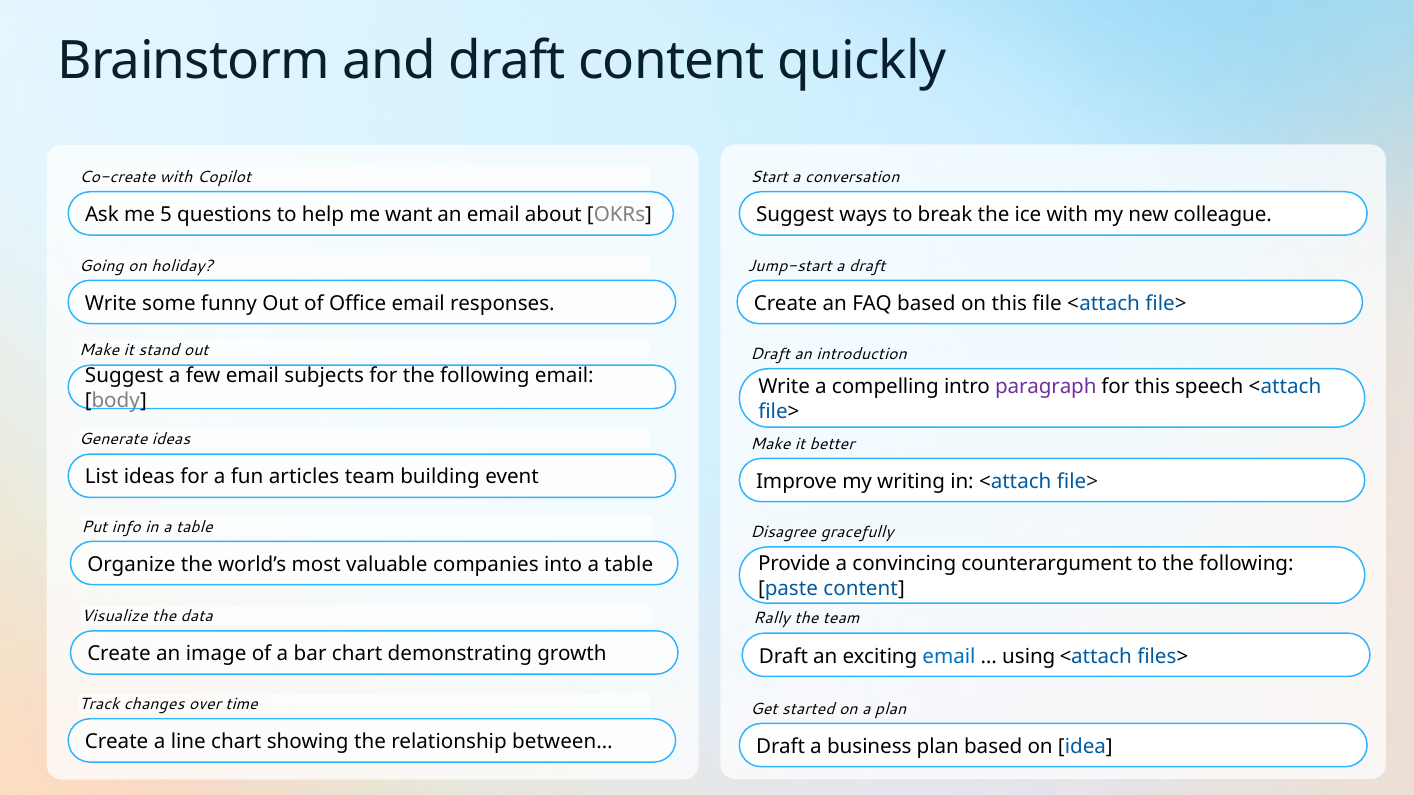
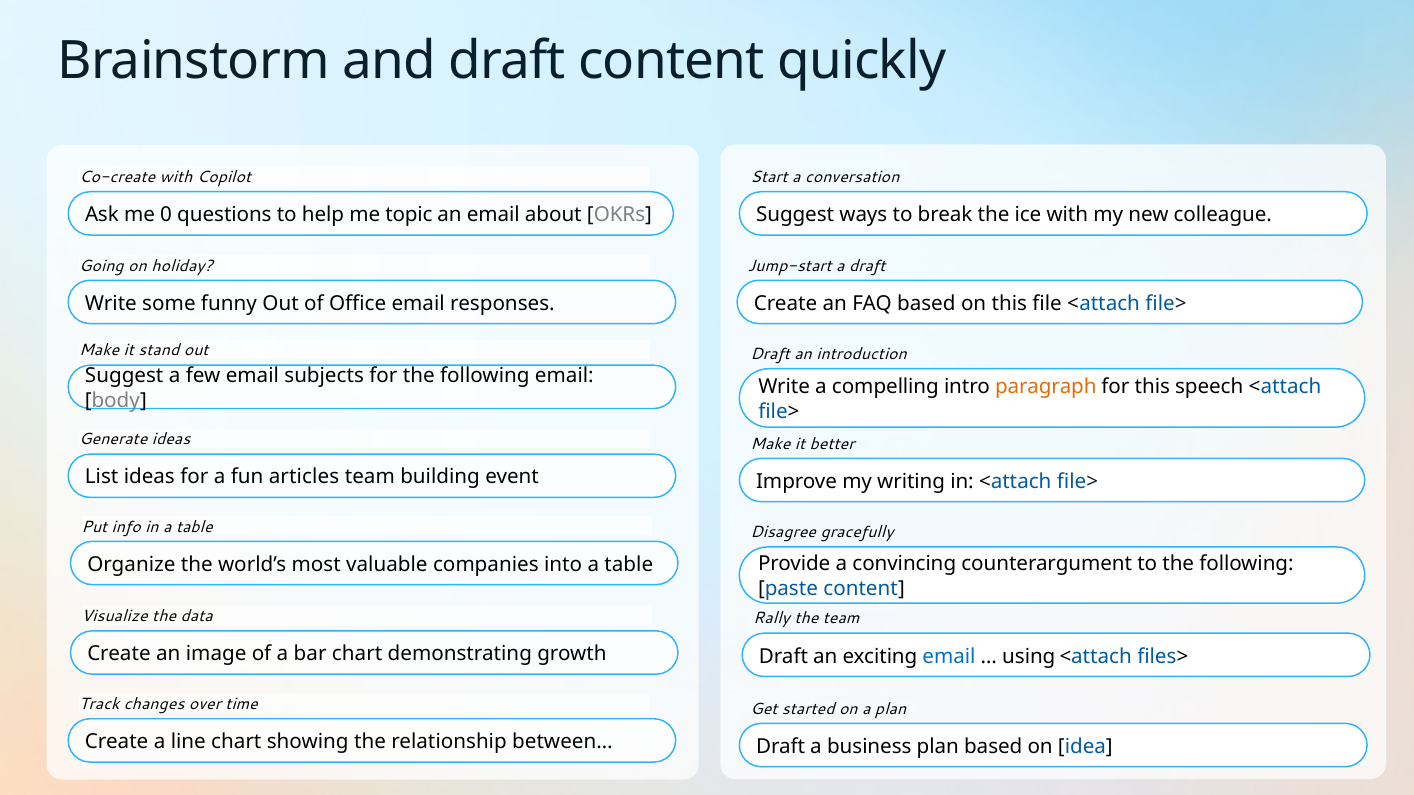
5: 5 -> 0 (166, 215)
want: want -> topic (409, 215)
paragraph colour: purple -> orange (1046, 387)
